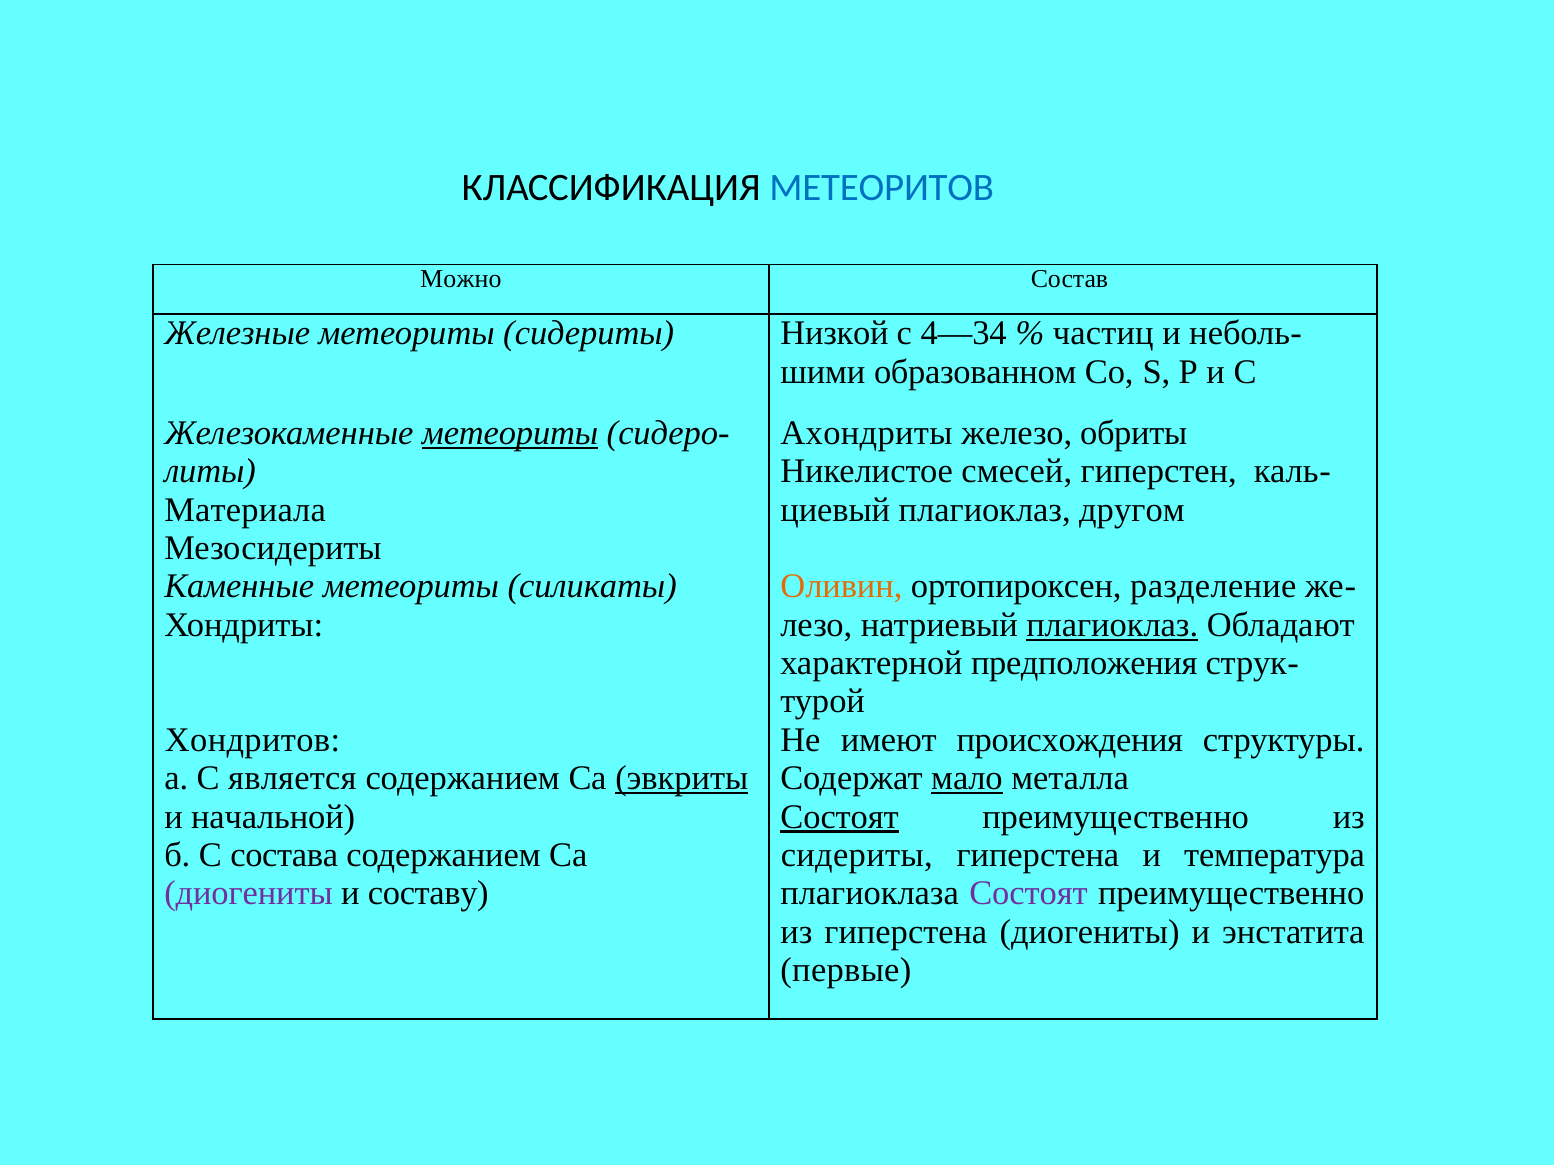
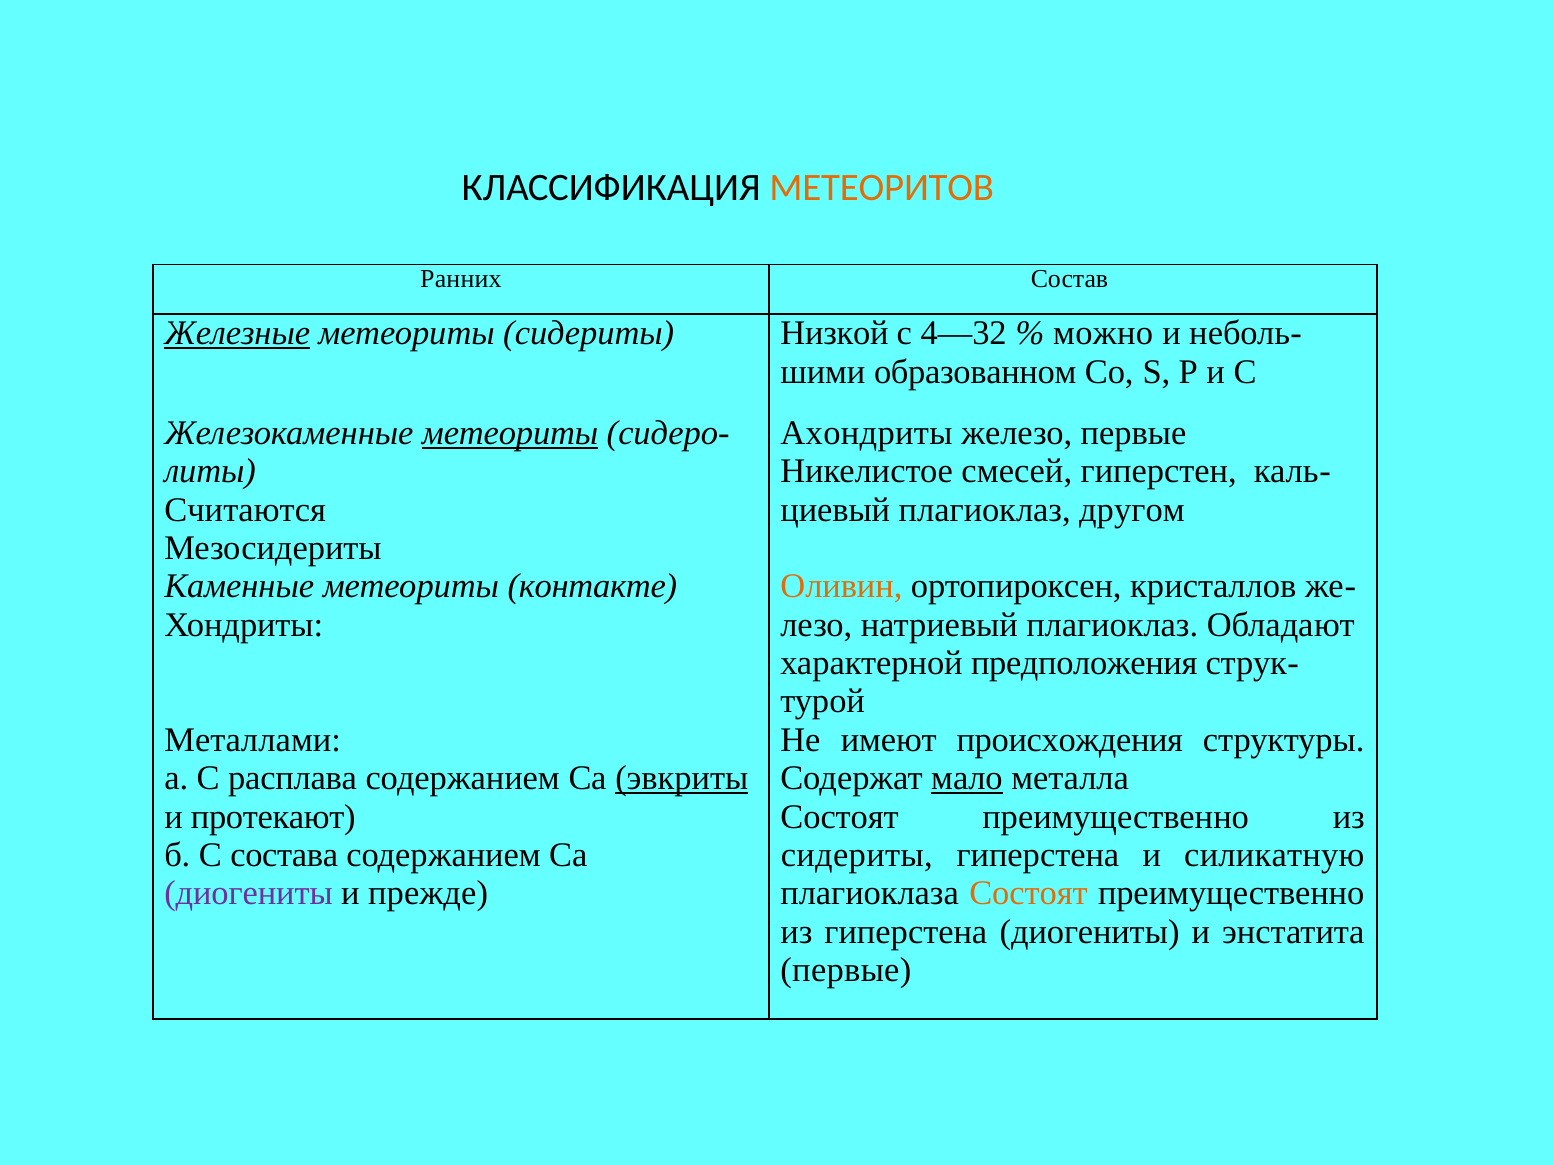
МЕТЕОРИТОВ colour: blue -> orange (882, 188)
Можно: Можно -> Ранних (461, 279)
Железные underline: none -> present (237, 334)
4—34: 4—34 -> 4—32 (964, 334)
частиц: частиц -> можно (1103, 334)
железо обриты: обриты -> первые (1133, 433)
Материала: Материала -> Считаются (245, 510)
силикаты: силикаты -> контакте (592, 587)
разделение: разделение -> кристаллов (1213, 587)
плагиоклаз underline: present -> none (1112, 625)
Хондритов: Хондритов -> Металлами (253, 740)
является: является -> расплава (293, 779)
начальной: начальной -> протекают (273, 817)
Состоят underline: present -> none (840, 817)
температура: температура -> силикатную (1274, 855)
составу: составу -> прежде (428, 894)
Состоят colour: purple -> orange (1028, 894)
